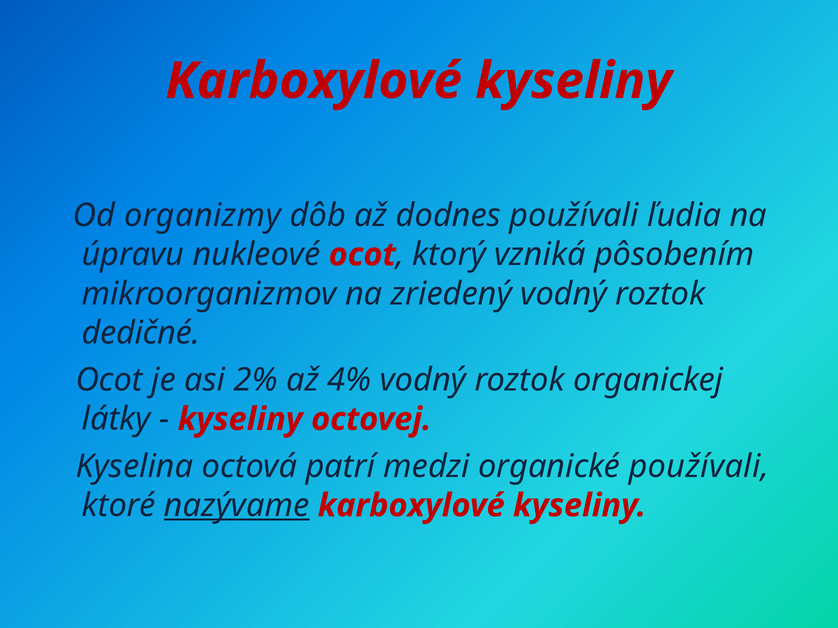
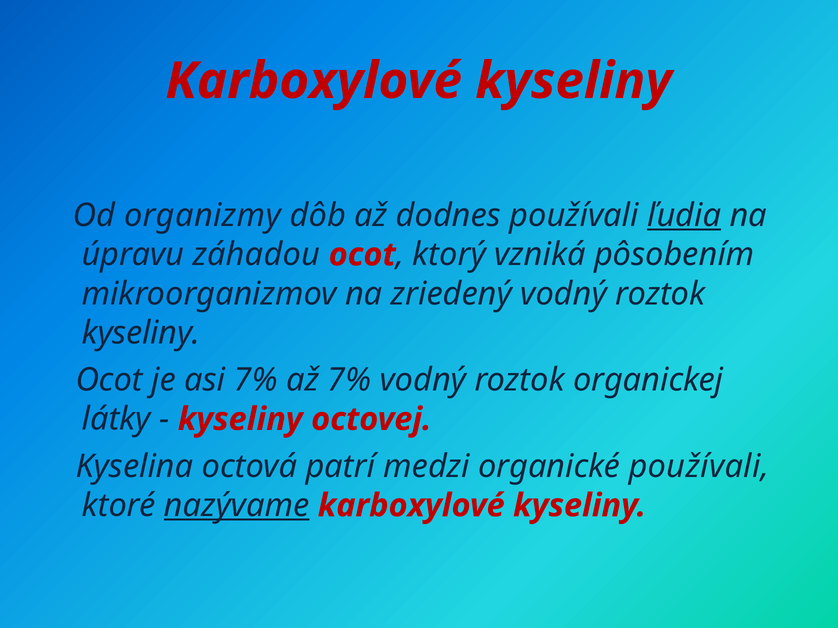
ľudia underline: none -> present (684, 216)
nukleové: nukleové -> záhadou (256, 255)
dedičné: dedičné -> kyseliny (141, 333)
asi 2%: 2% -> 7% (256, 380)
až 4%: 4% -> 7% (349, 380)
